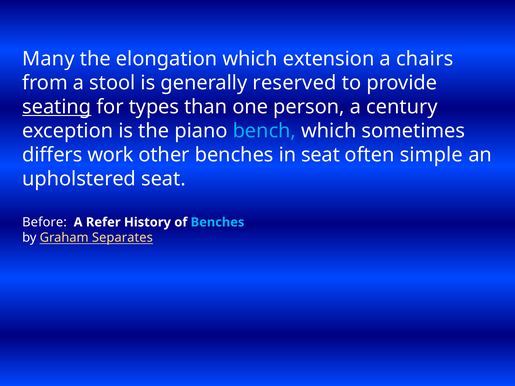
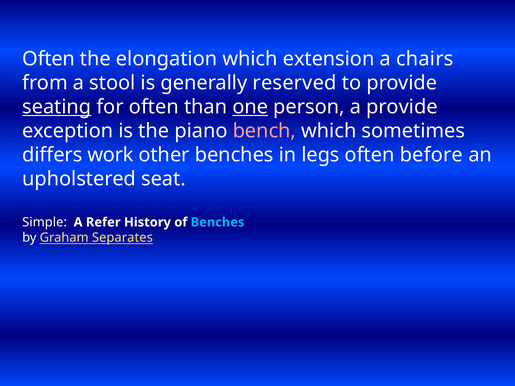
Many: Many -> Often (49, 59)
for types: types -> often (154, 107)
one underline: none -> present (250, 107)
a century: century -> provide (402, 107)
bench colour: light blue -> pink (264, 131)
in seat: seat -> legs (320, 155)
simple: simple -> before (431, 155)
Before: Before -> Simple (45, 222)
